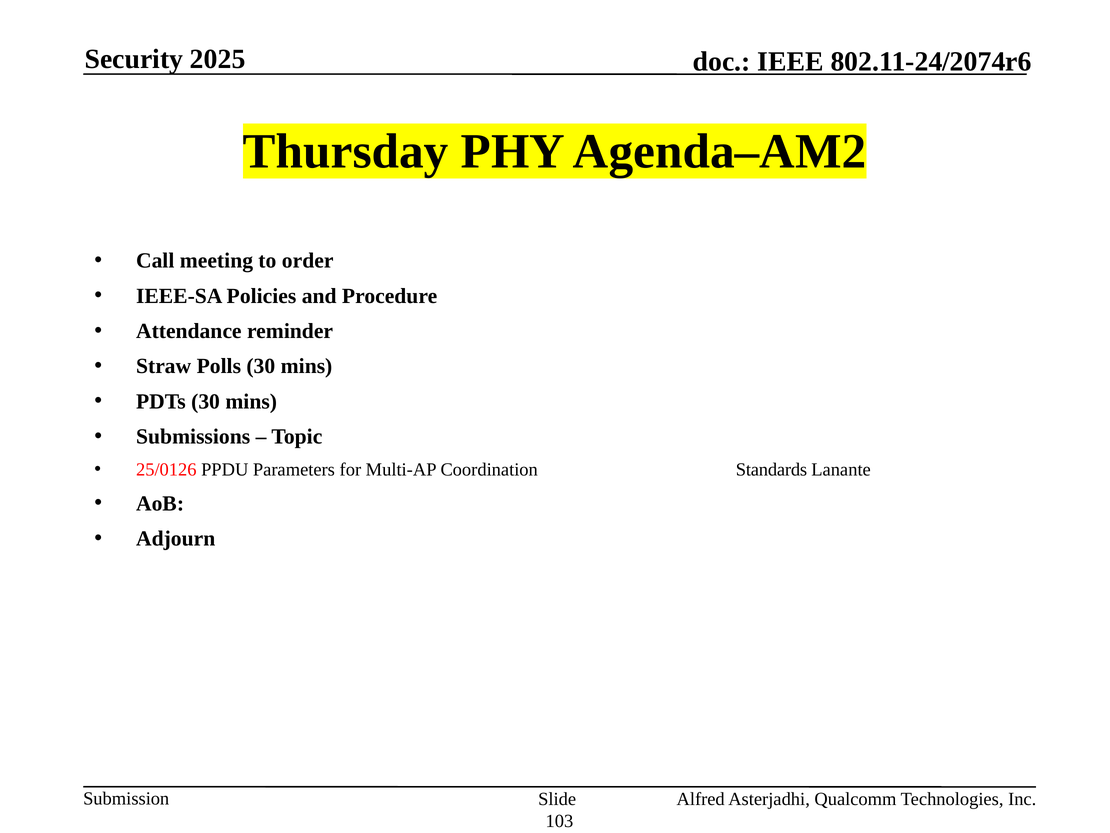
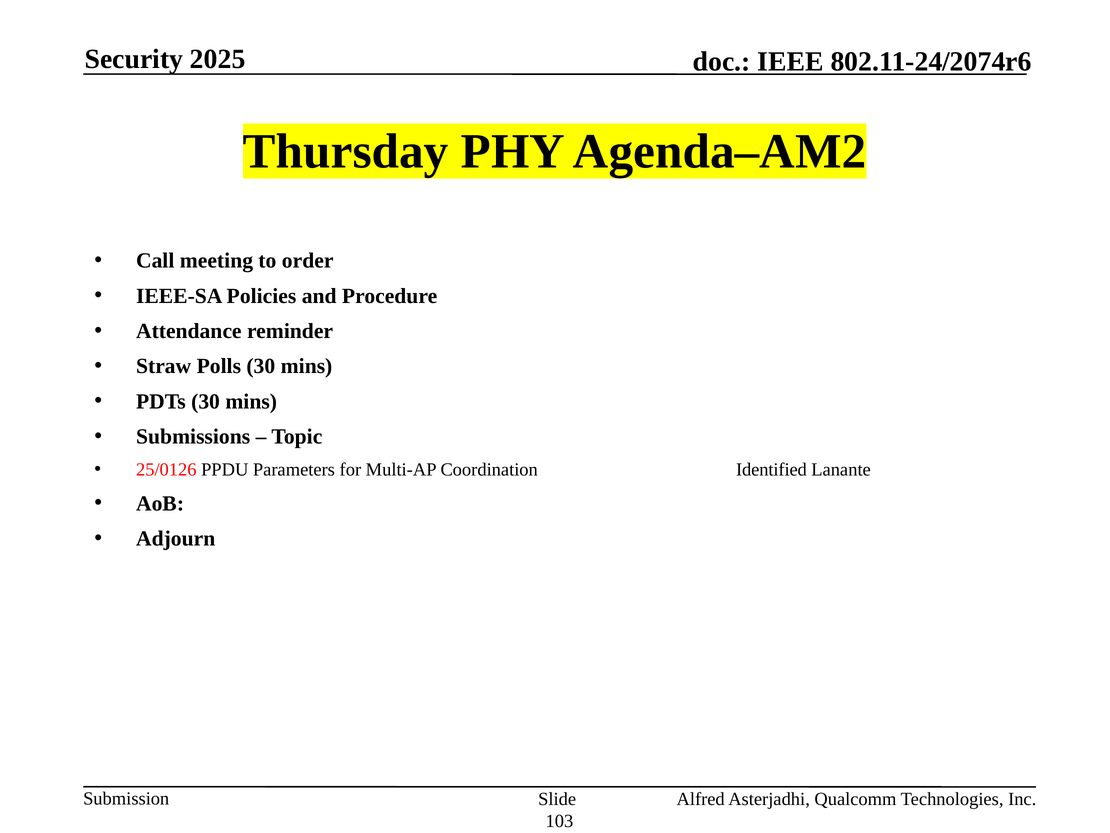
Standards: Standards -> Identified (771, 470)
